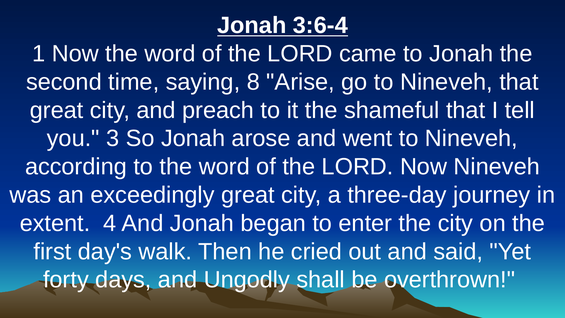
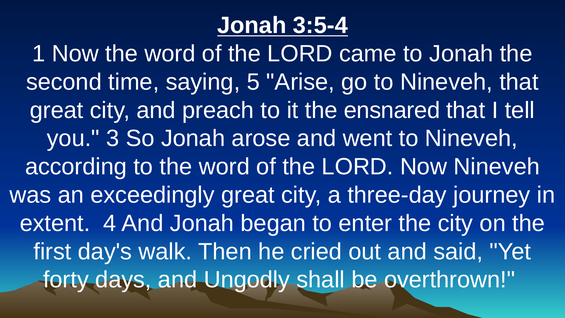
3:6-4: 3:6-4 -> 3:5-4 (320, 25)
8: 8 -> 5 (253, 82)
shameful: shameful -> ensnared (392, 110)
